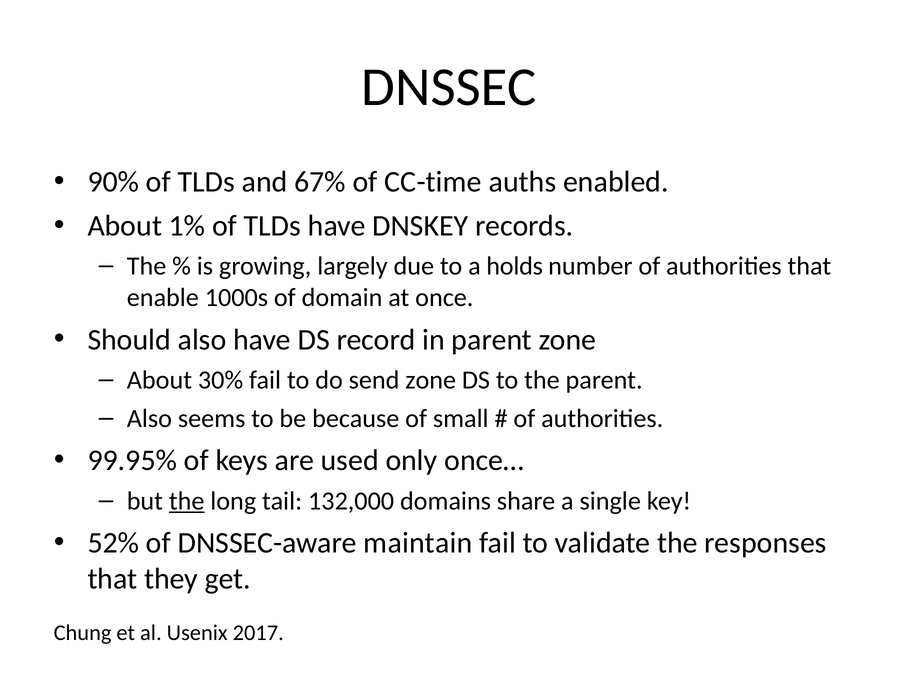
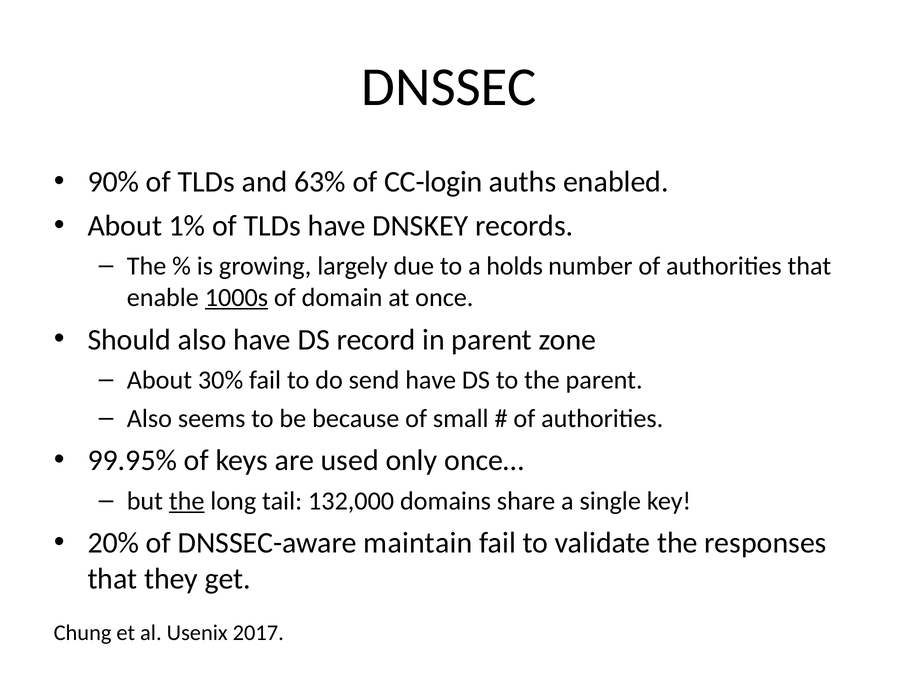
67%: 67% -> 63% (320, 182)
CC-time: CC-time -> CC-login (433, 182)
1000s underline: none -> present (236, 297)
send zone: zone -> have (431, 380)
52%: 52% -> 20% (113, 542)
